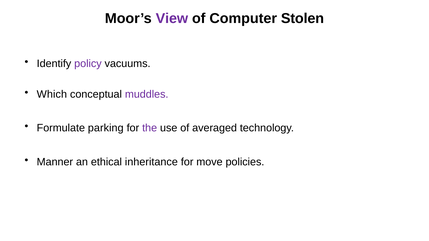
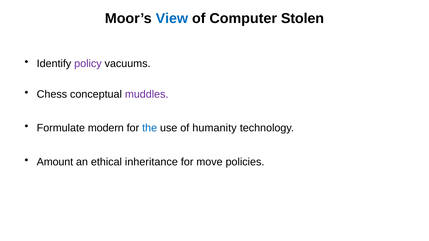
View colour: purple -> blue (172, 18)
Which: Which -> Chess (52, 94)
parking: parking -> modern (106, 128)
the colour: purple -> blue (150, 128)
averaged: averaged -> humanity (215, 128)
Manner: Manner -> Amount (55, 162)
